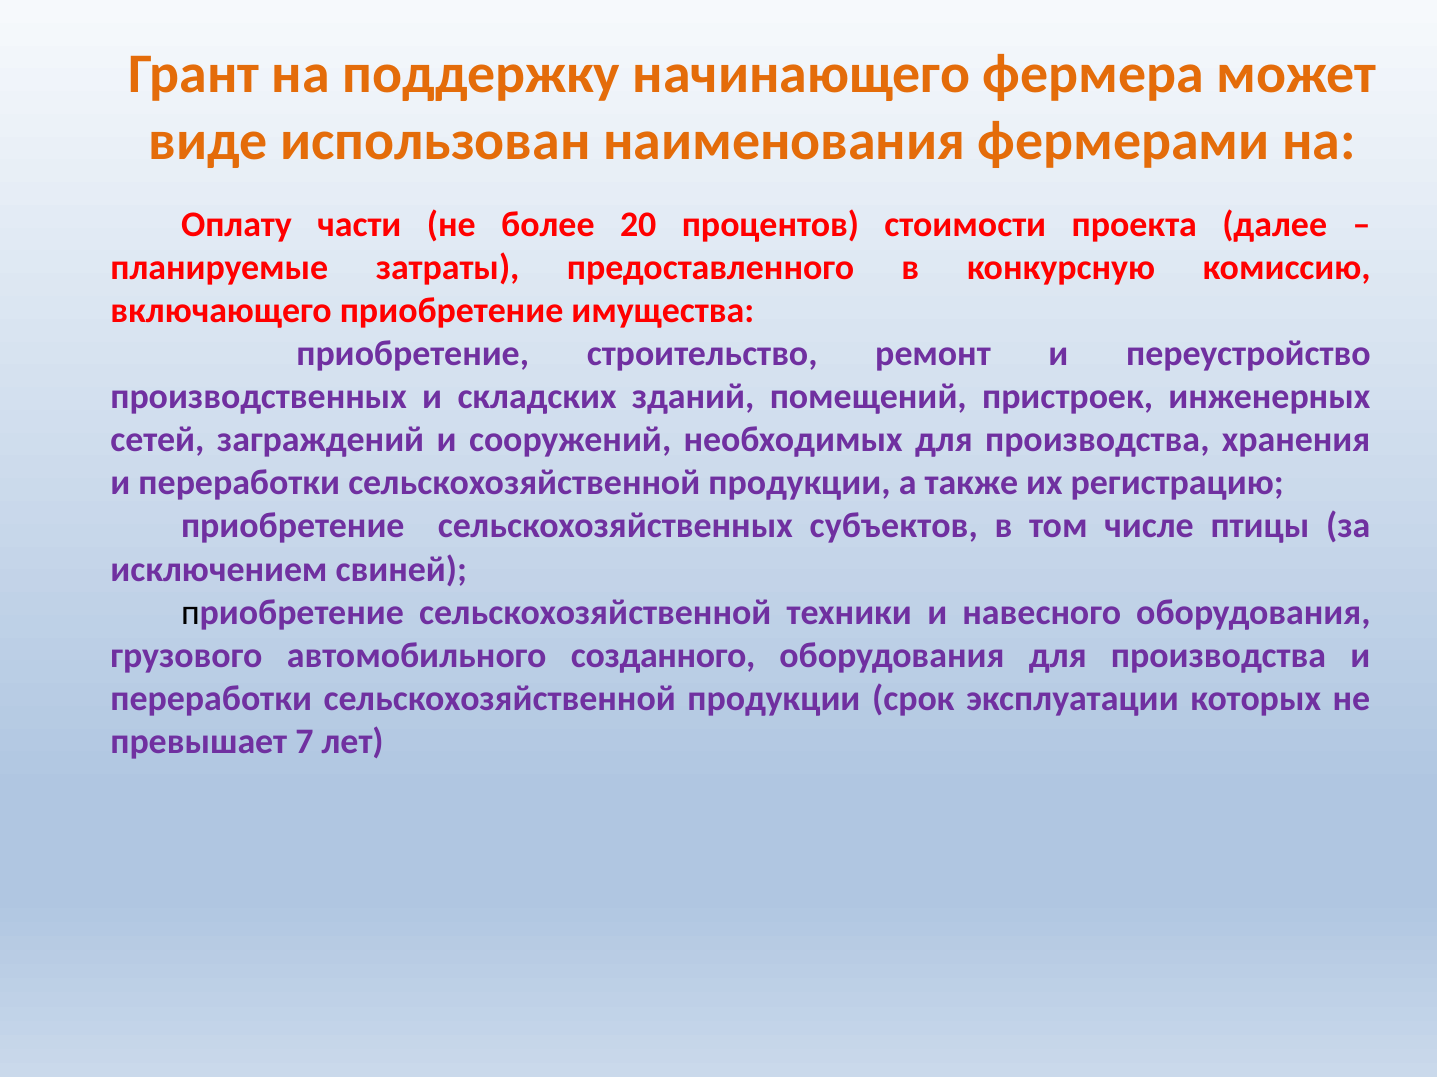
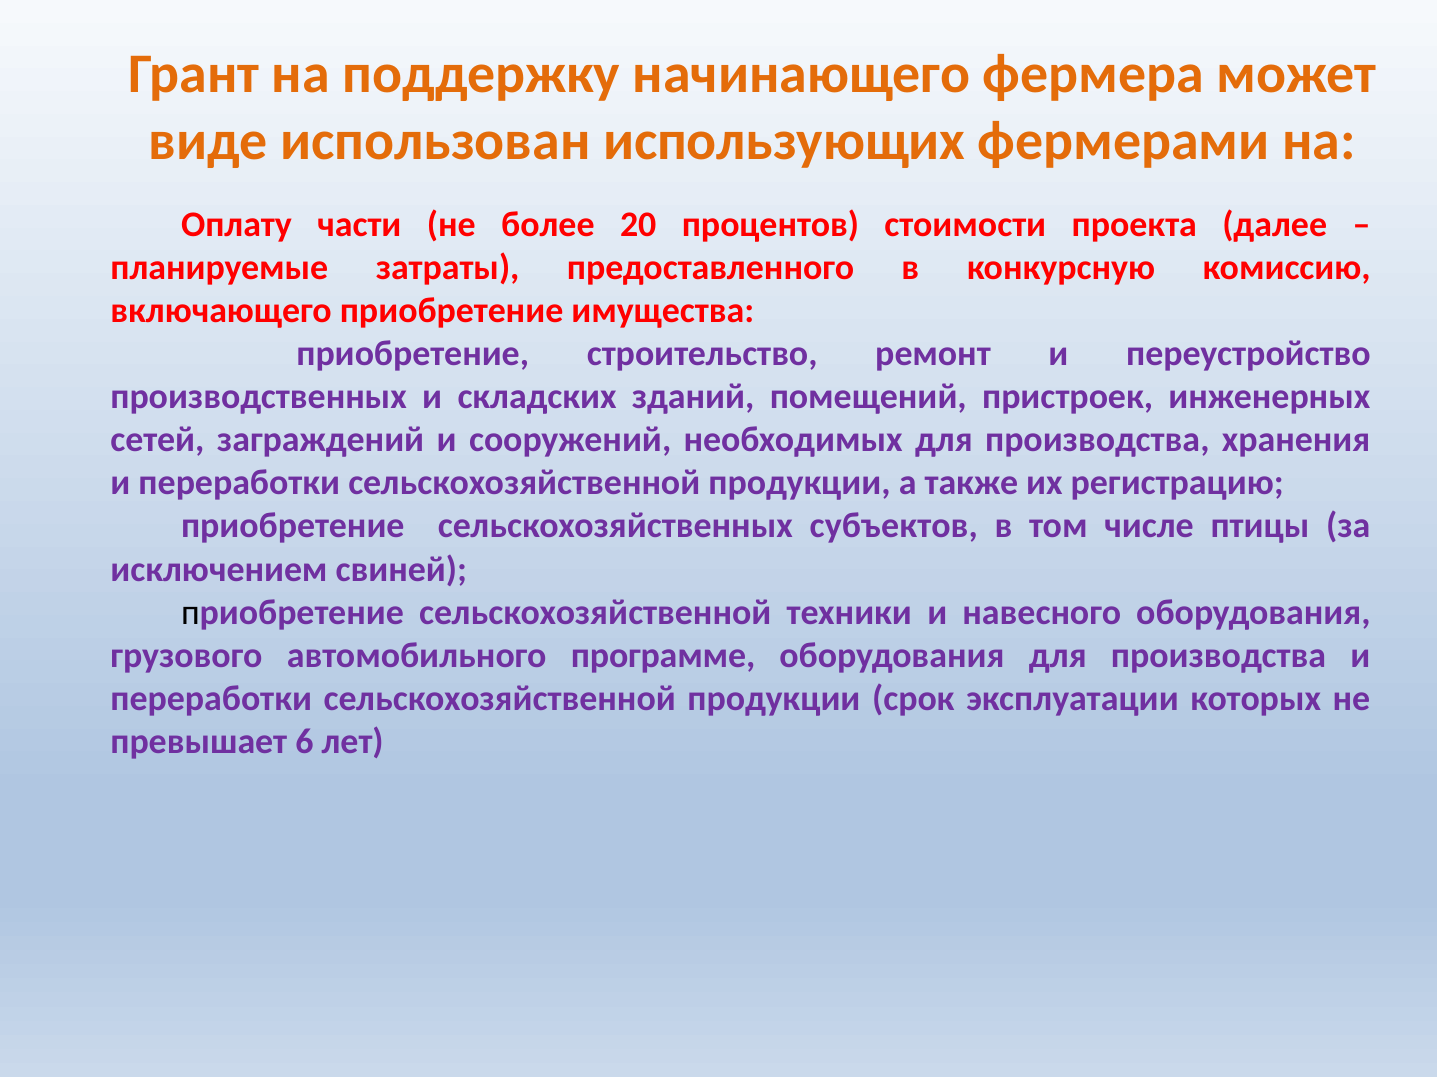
наименования: наименования -> использующих (784, 141)
созданного: созданного -> программе (663, 656)
7: 7 -> 6 (305, 742)
